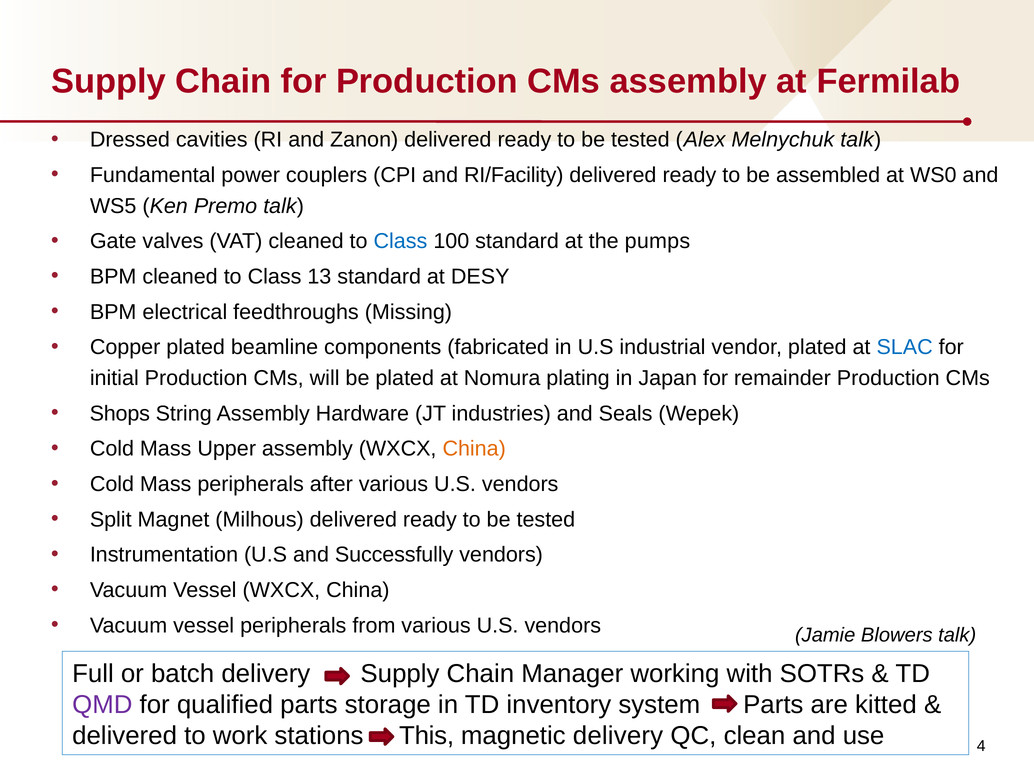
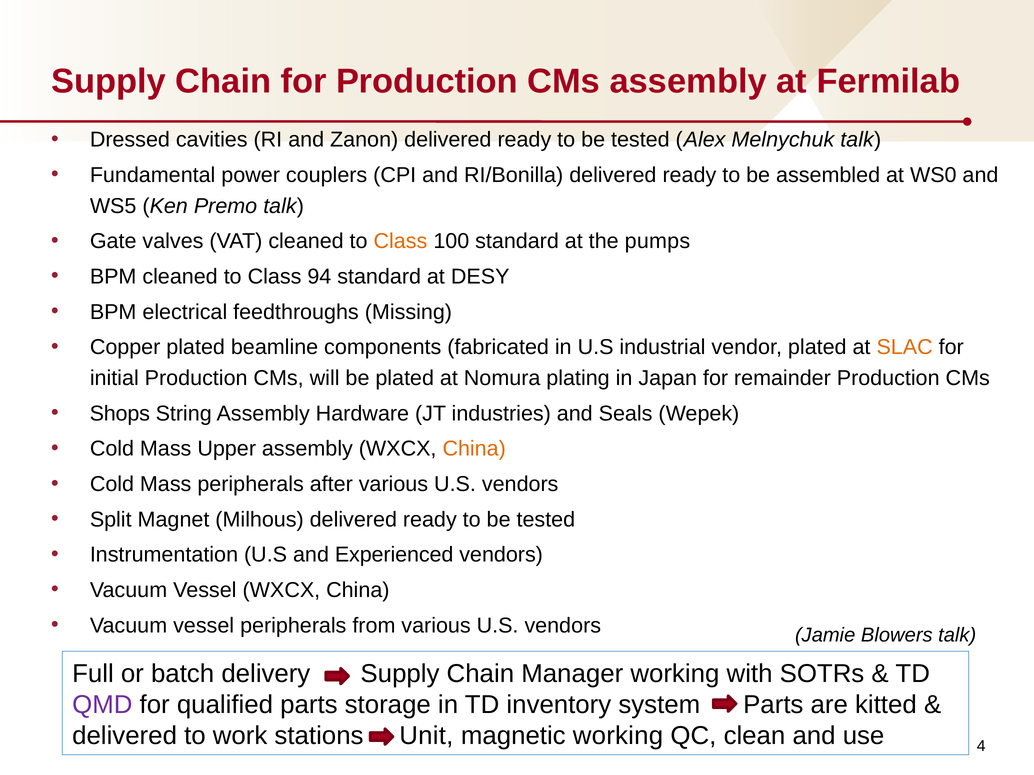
RI/Facility: RI/Facility -> RI/Bonilla (514, 175)
Class colour: blue -> orange (400, 241)
13: 13 -> 94 (319, 277)
SLAC colour: blue -> orange (905, 347)
Successfully: Successfully -> Experienced (394, 555)
This: This -> Unit (426, 736)
magnetic delivery: delivery -> working (618, 736)
